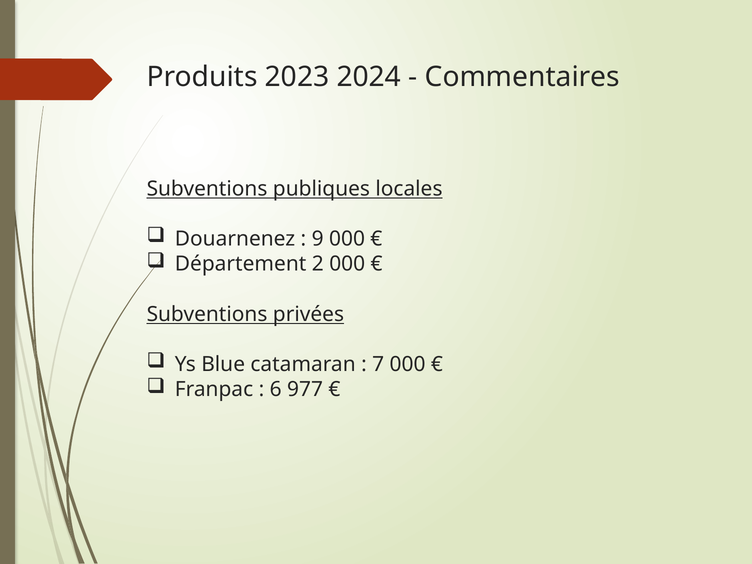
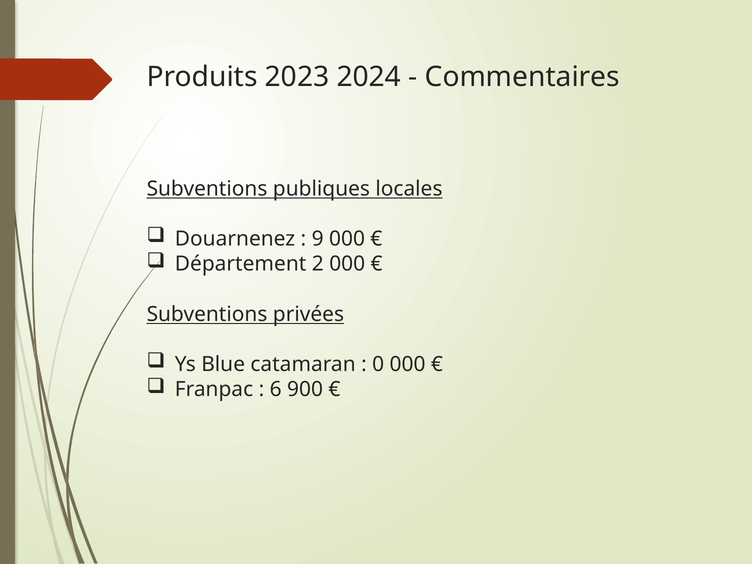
7: 7 -> 0 (378, 364)
977: 977 -> 900 (305, 390)
